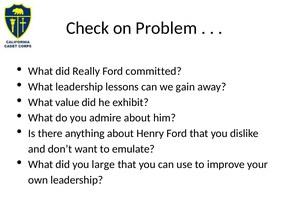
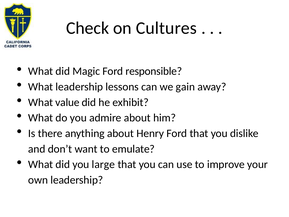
Problem: Problem -> Cultures (166, 28)
Really: Really -> Magic (86, 71)
committed: committed -> responsible (154, 71)
